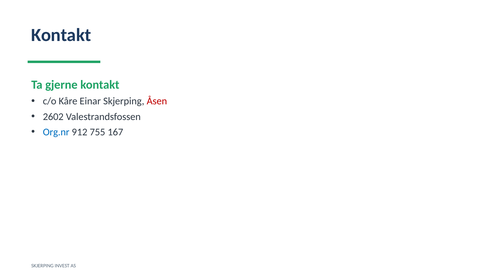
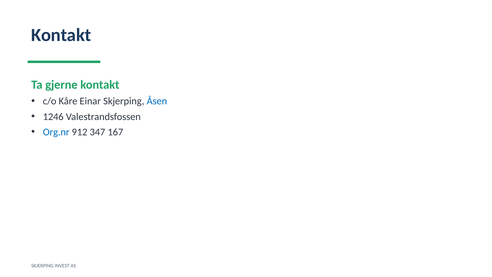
Åsen colour: red -> blue (157, 101)
2602: 2602 -> 1246 (53, 117)
755: 755 -> 347 (97, 132)
